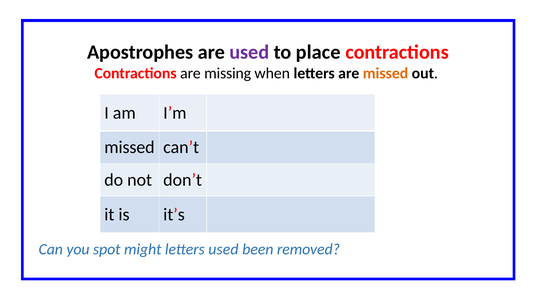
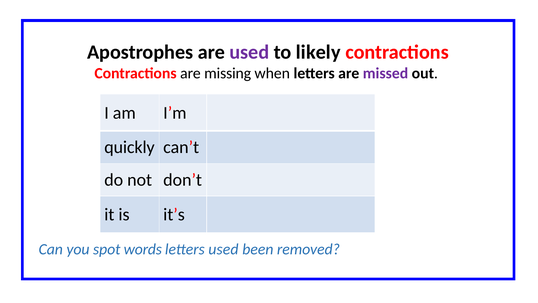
place: place -> likely (318, 52)
missed colour: orange -> purple (386, 73)
missed: missed -> quickly (129, 147)
might: might -> words (143, 249)
